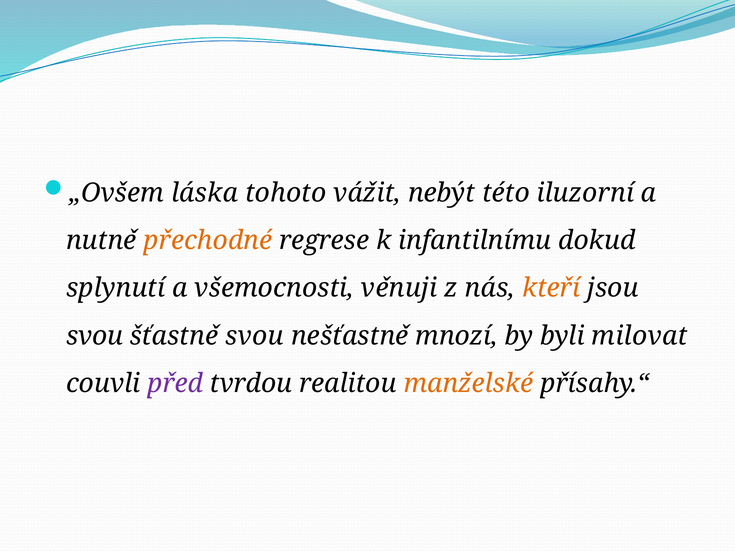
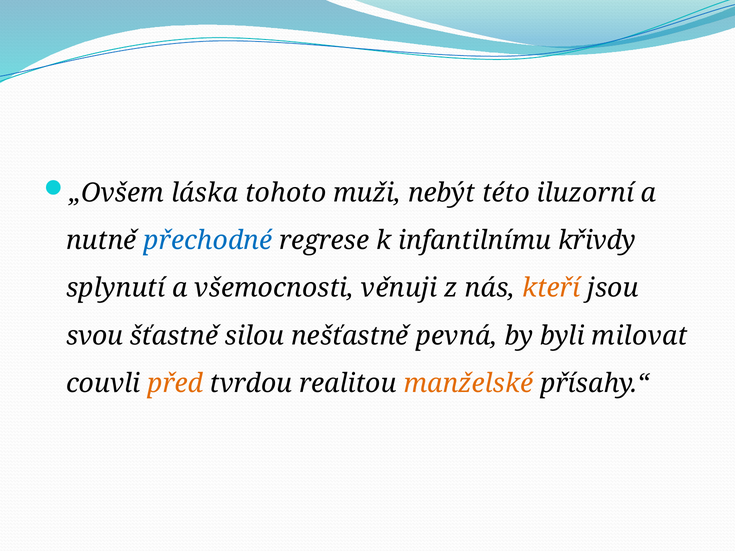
vážit: vážit -> muži (367, 193)
přechodné colour: orange -> blue (208, 241)
dokud: dokud -> křivdy (597, 241)
šťastně svou: svou -> silou (255, 336)
mnozí: mnozí -> pevná (457, 336)
před colour: purple -> orange (175, 384)
